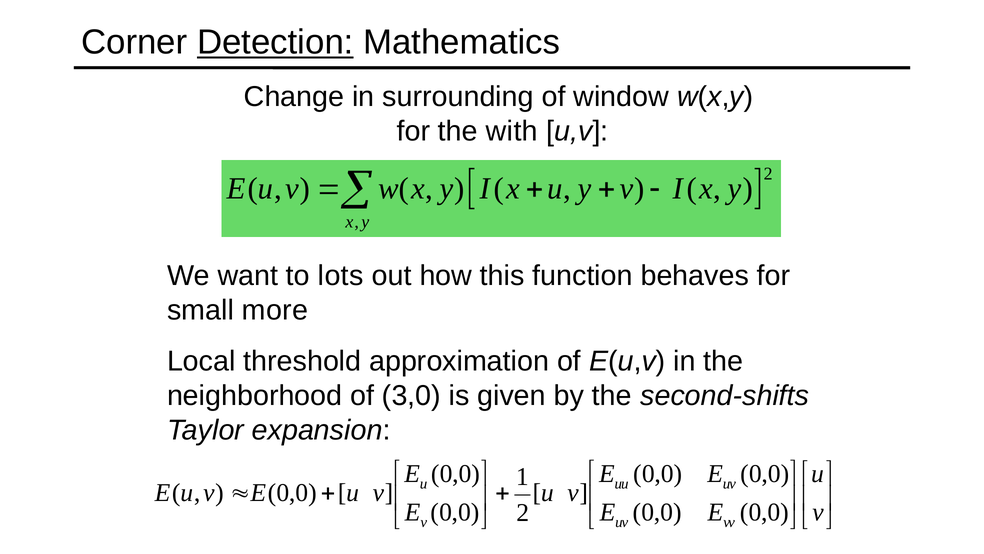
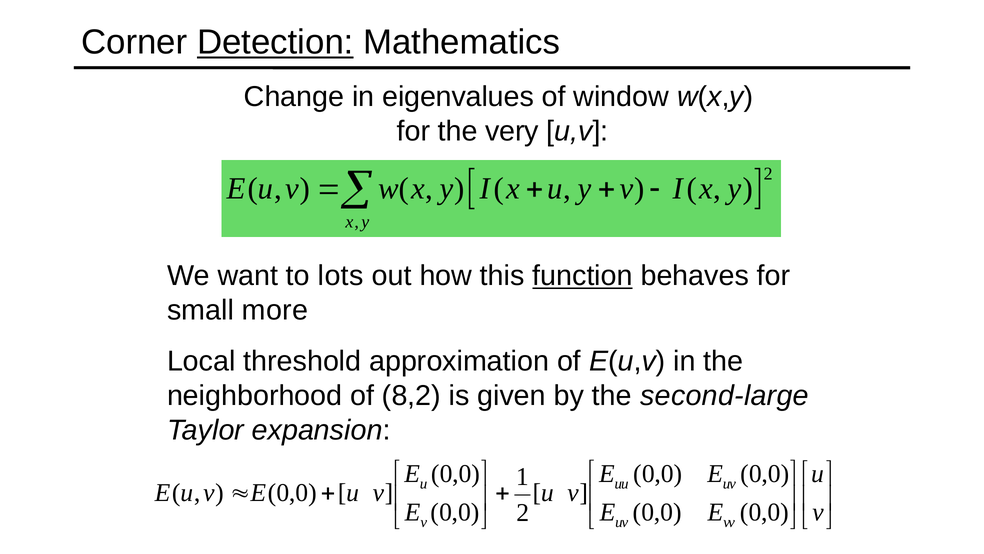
surrounding: surrounding -> eigenvalues (458, 97)
with: with -> very (512, 131)
function underline: none -> present (583, 276)
3,0: 3,0 -> 8,2 (411, 396)
second-shifts: second-shifts -> second-large (725, 396)
